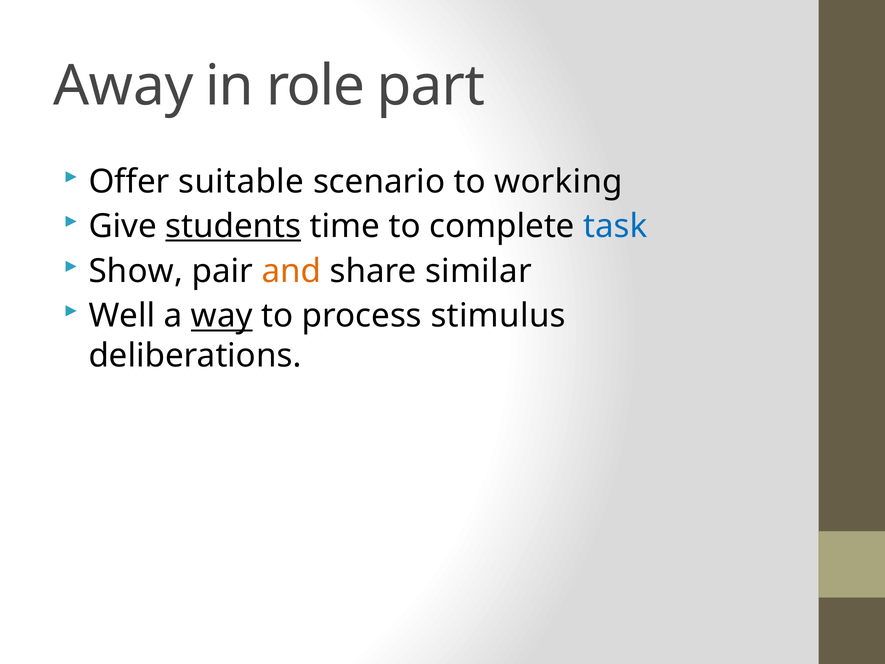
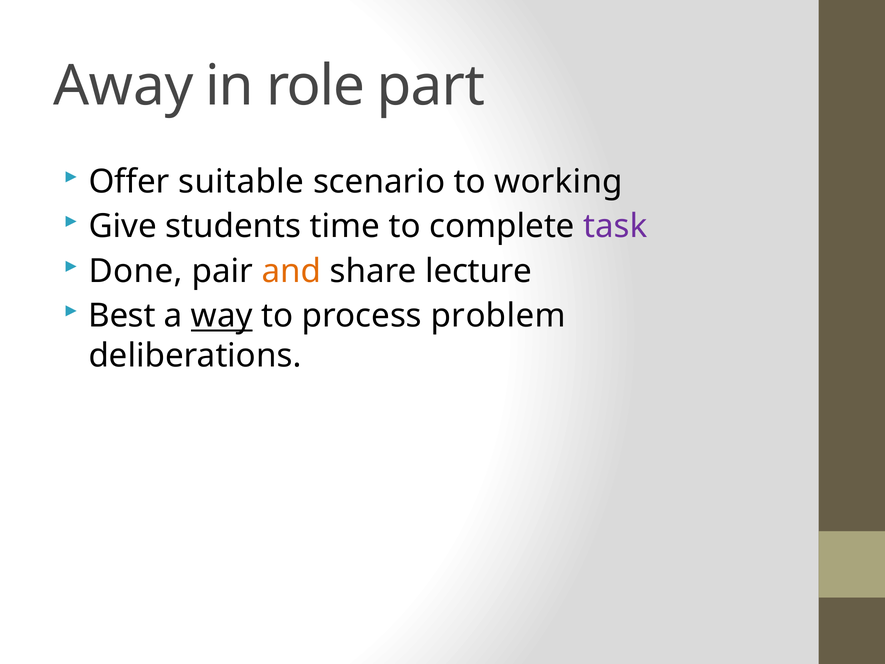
students underline: present -> none (233, 226)
task colour: blue -> purple (615, 226)
Show: Show -> Done (136, 271)
similar: similar -> lecture (479, 271)
Well: Well -> Best (122, 316)
stimulus: stimulus -> problem (498, 316)
